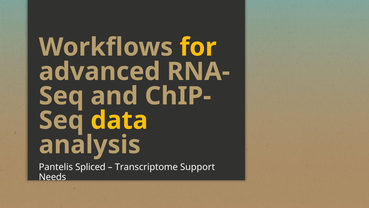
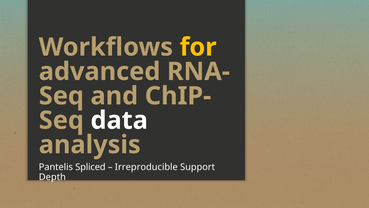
data colour: yellow -> white (119, 120)
Transcriptome: Transcriptome -> Irreproducible (146, 167)
Needs: Needs -> Depth (52, 177)
